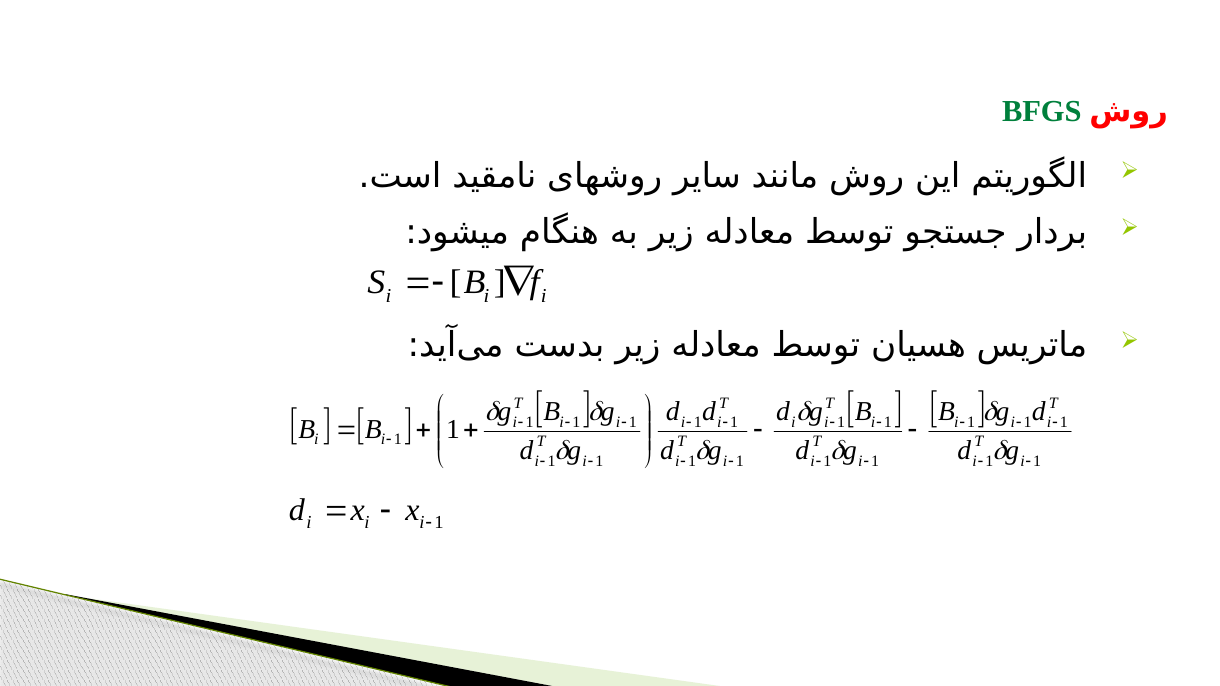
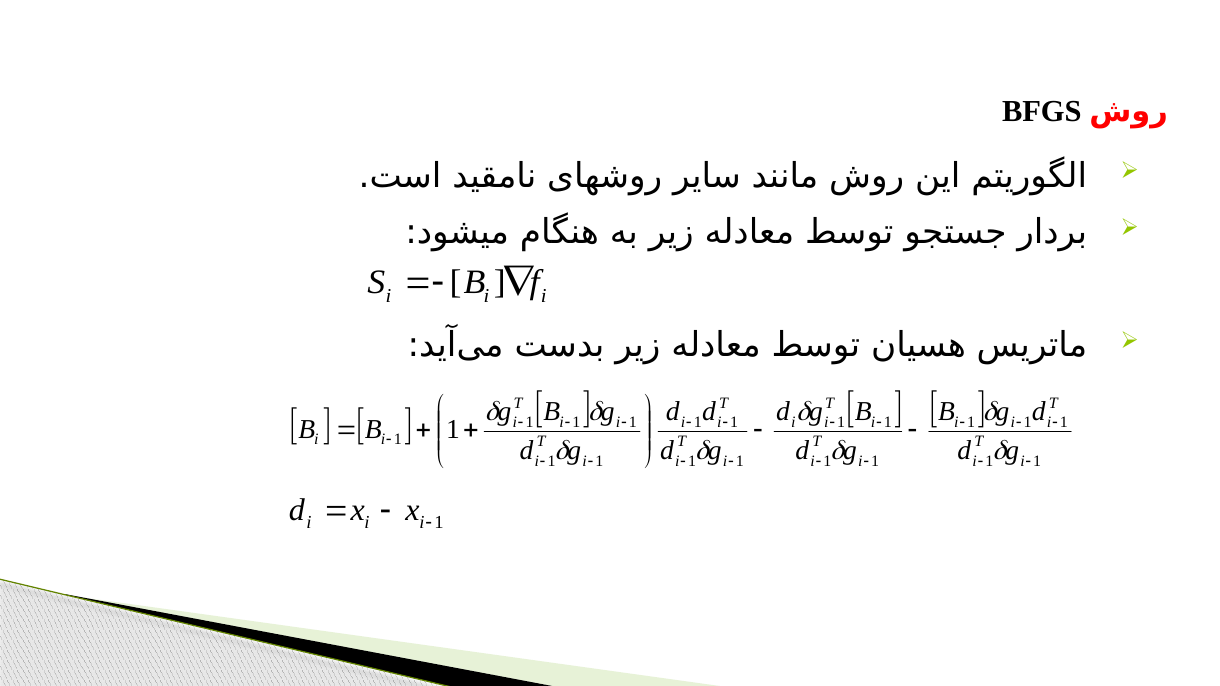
BFGS colour: green -> black (1042, 112)
